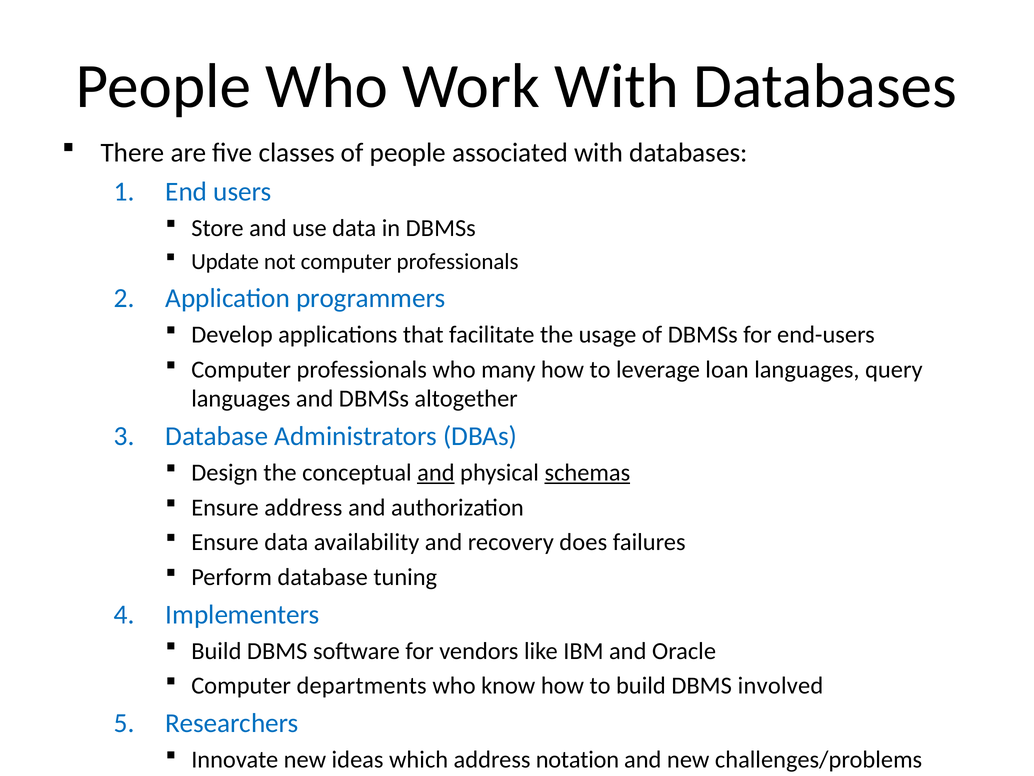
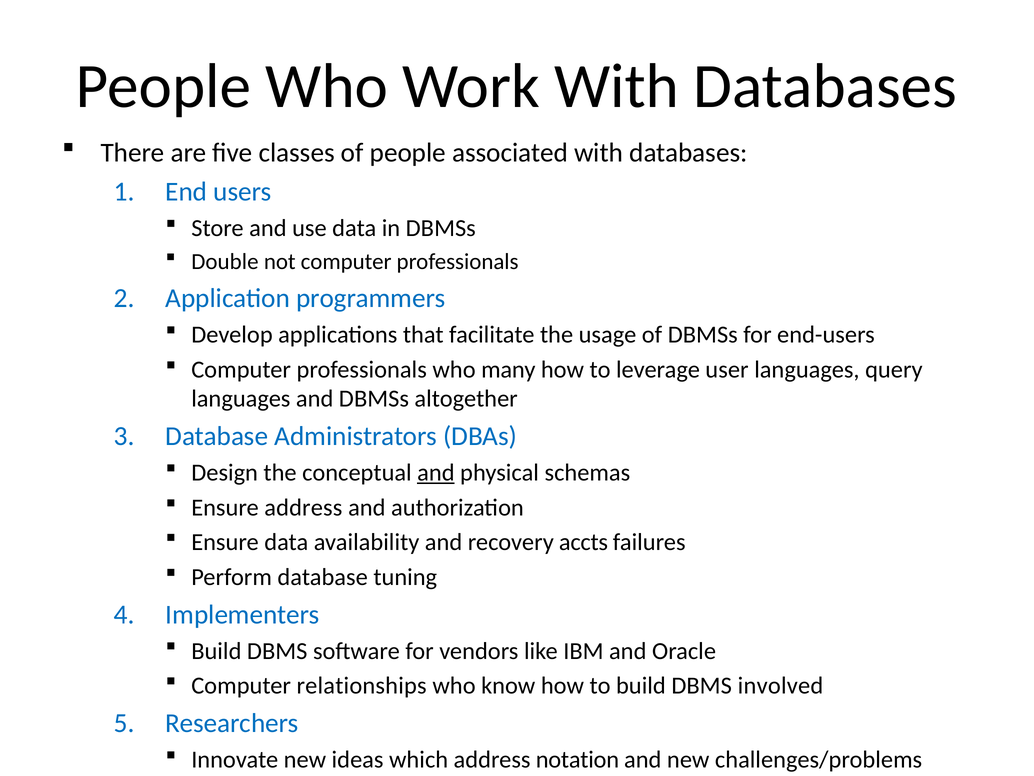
Update: Update -> Double (225, 262)
loan: loan -> user (727, 369)
schemas underline: present -> none (587, 472)
does: does -> accts (583, 542)
departments: departments -> relationships (362, 685)
